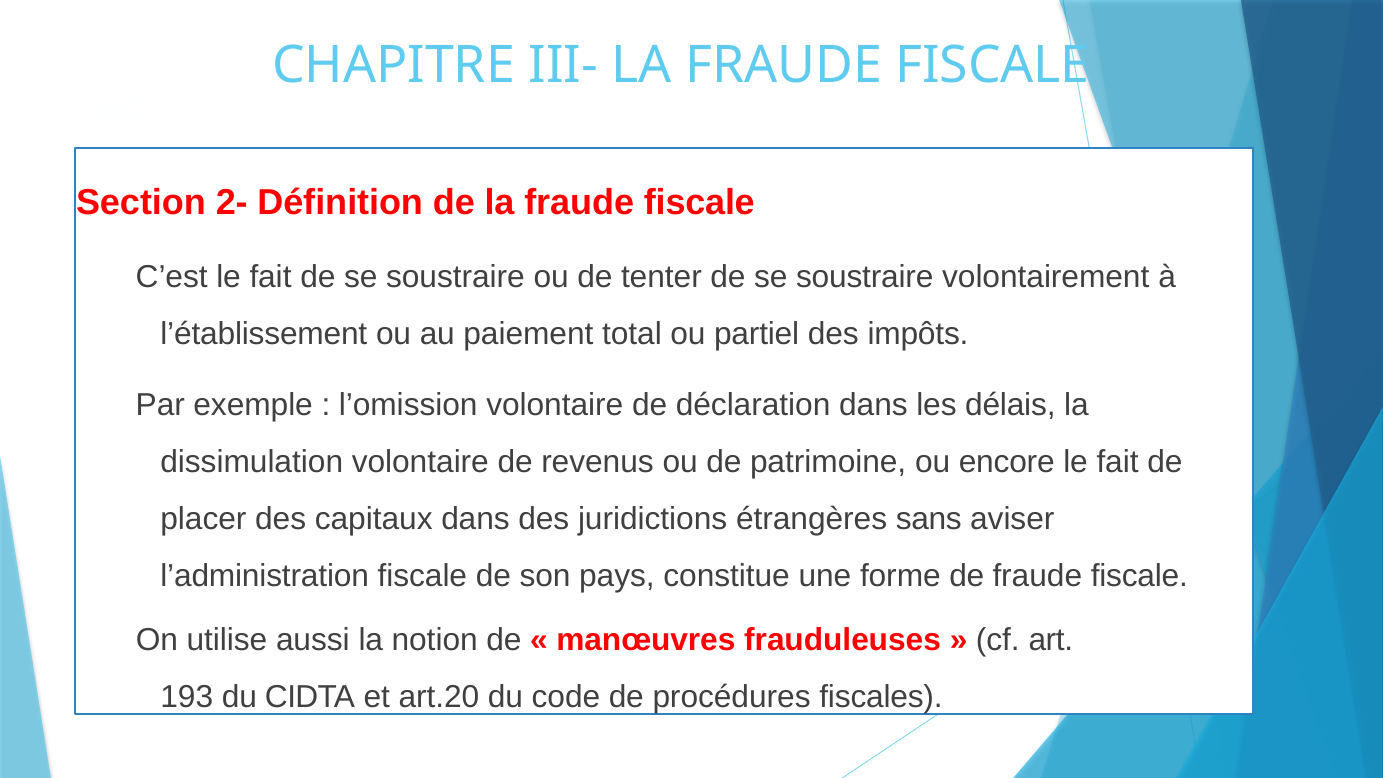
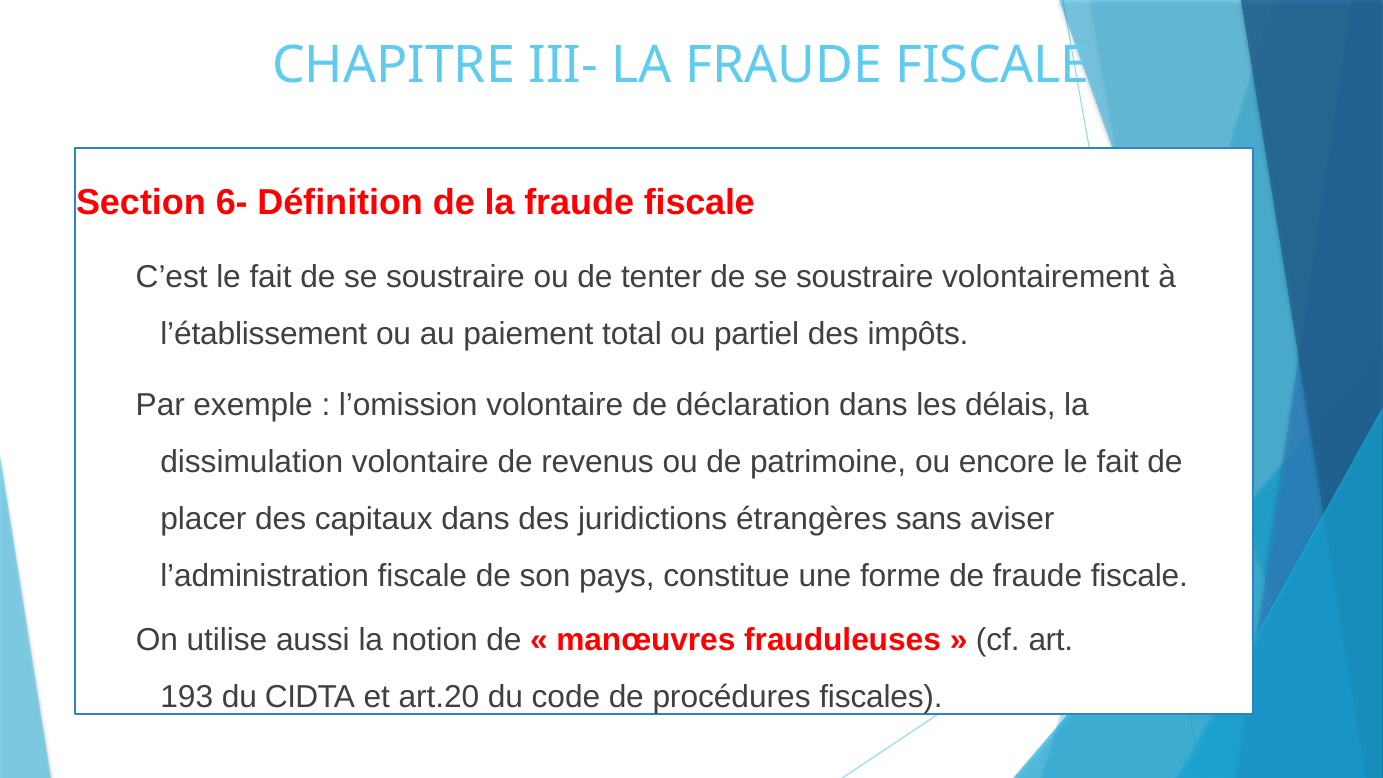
2-: 2- -> 6- (232, 203)
